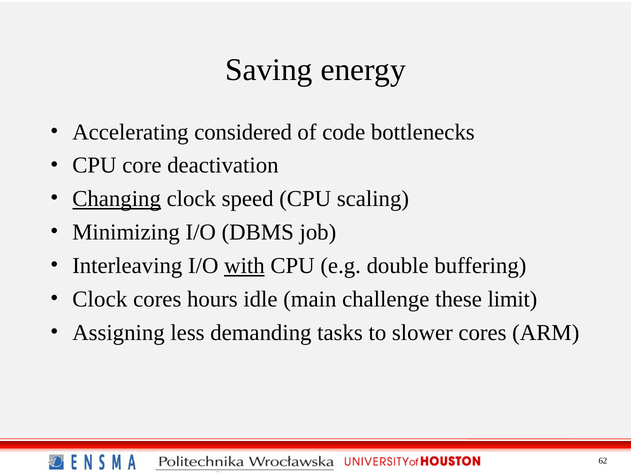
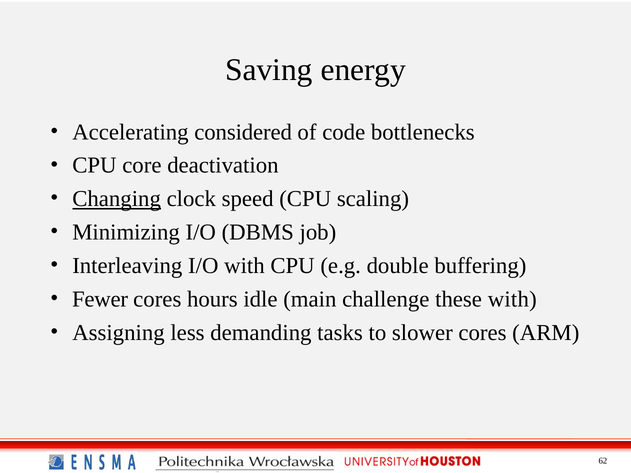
with underline: present -> none (244, 266)
Clock: Clock -> Fewer (100, 299)
these limit: limit -> with (512, 299)
